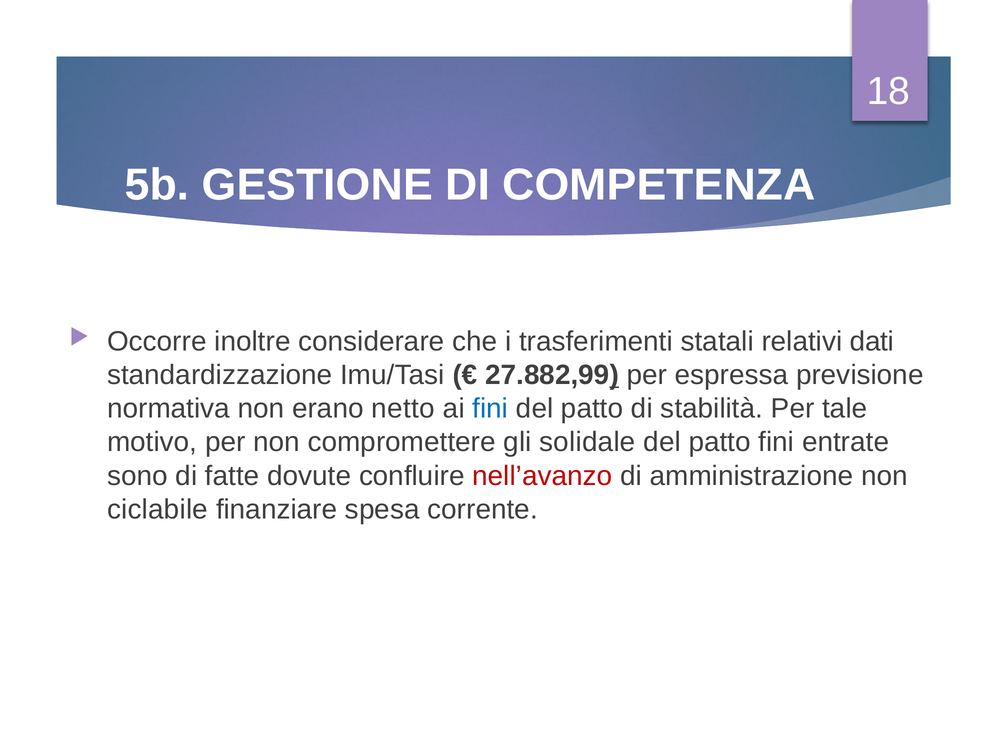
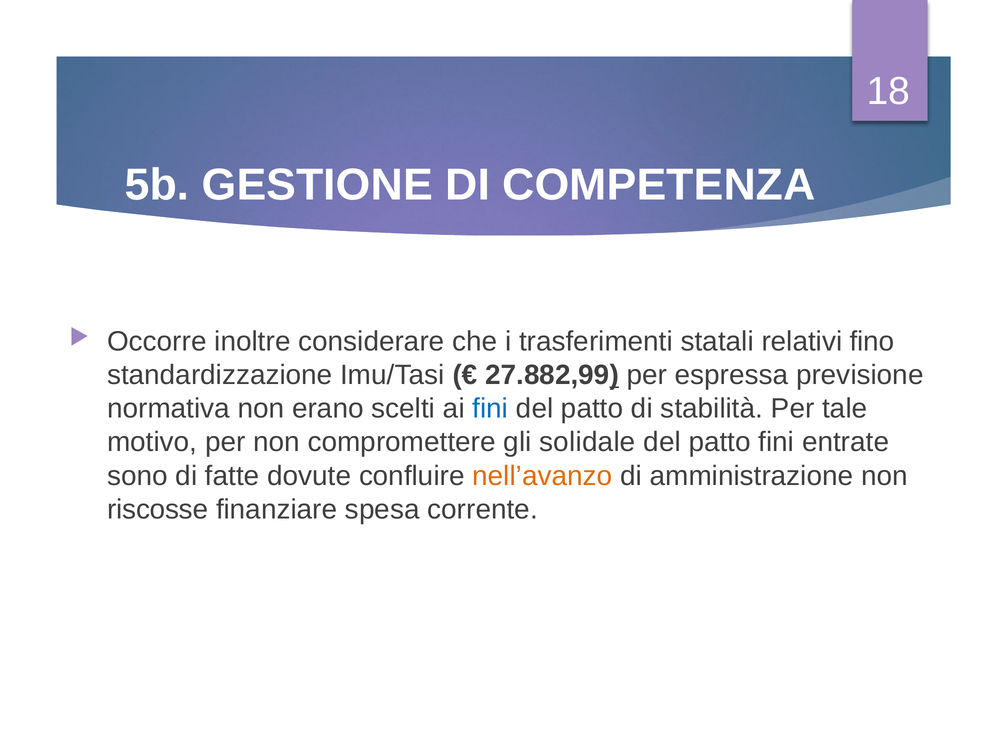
dati: dati -> fino (872, 342)
netto: netto -> scelti (403, 409)
nell’avanzo colour: red -> orange (542, 476)
ciclabile: ciclabile -> riscosse (158, 510)
